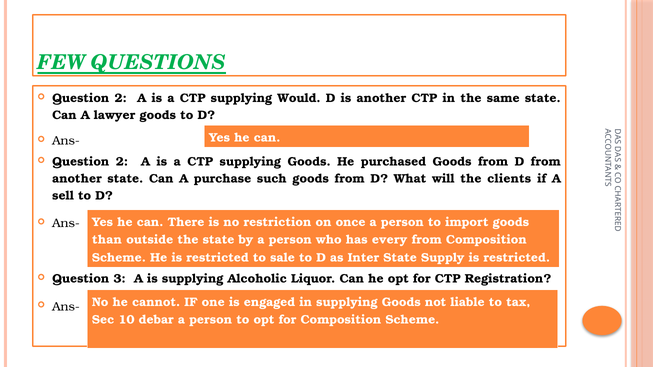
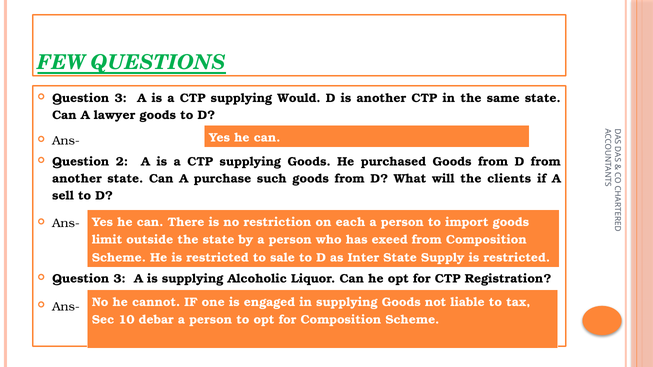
2: 2 -> 3 (121, 99)
once: once -> each (351, 222)
than: than -> limit (107, 240)
every: every -> exeed (390, 240)
